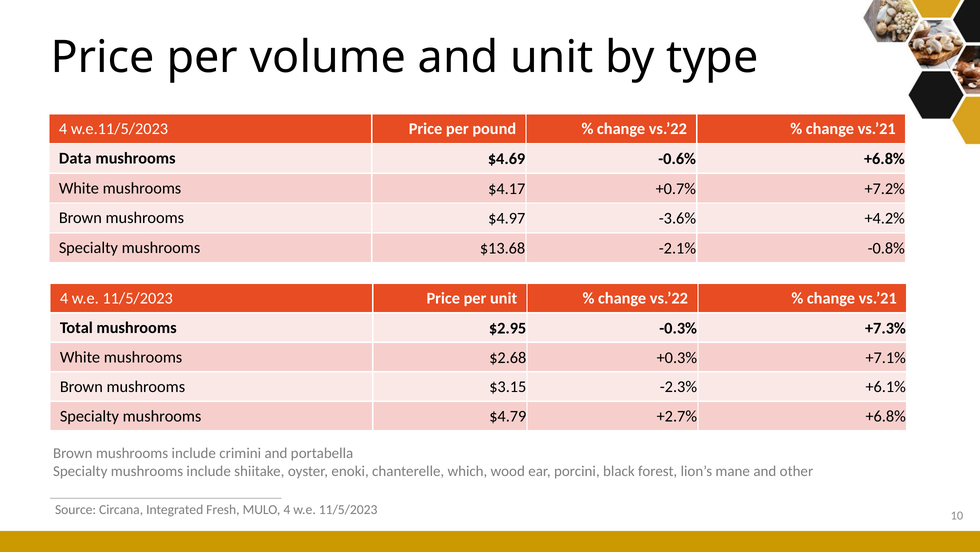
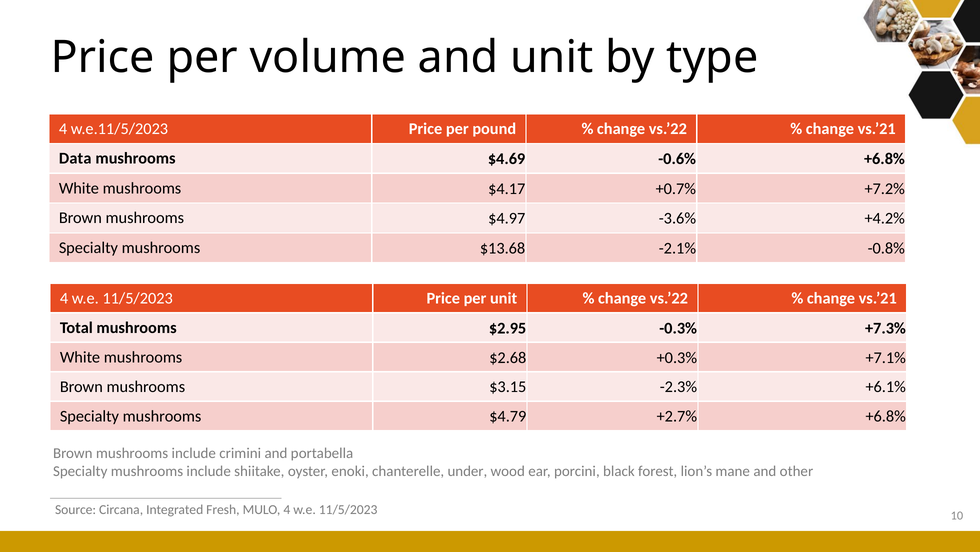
which: which -> under (467, 471)
